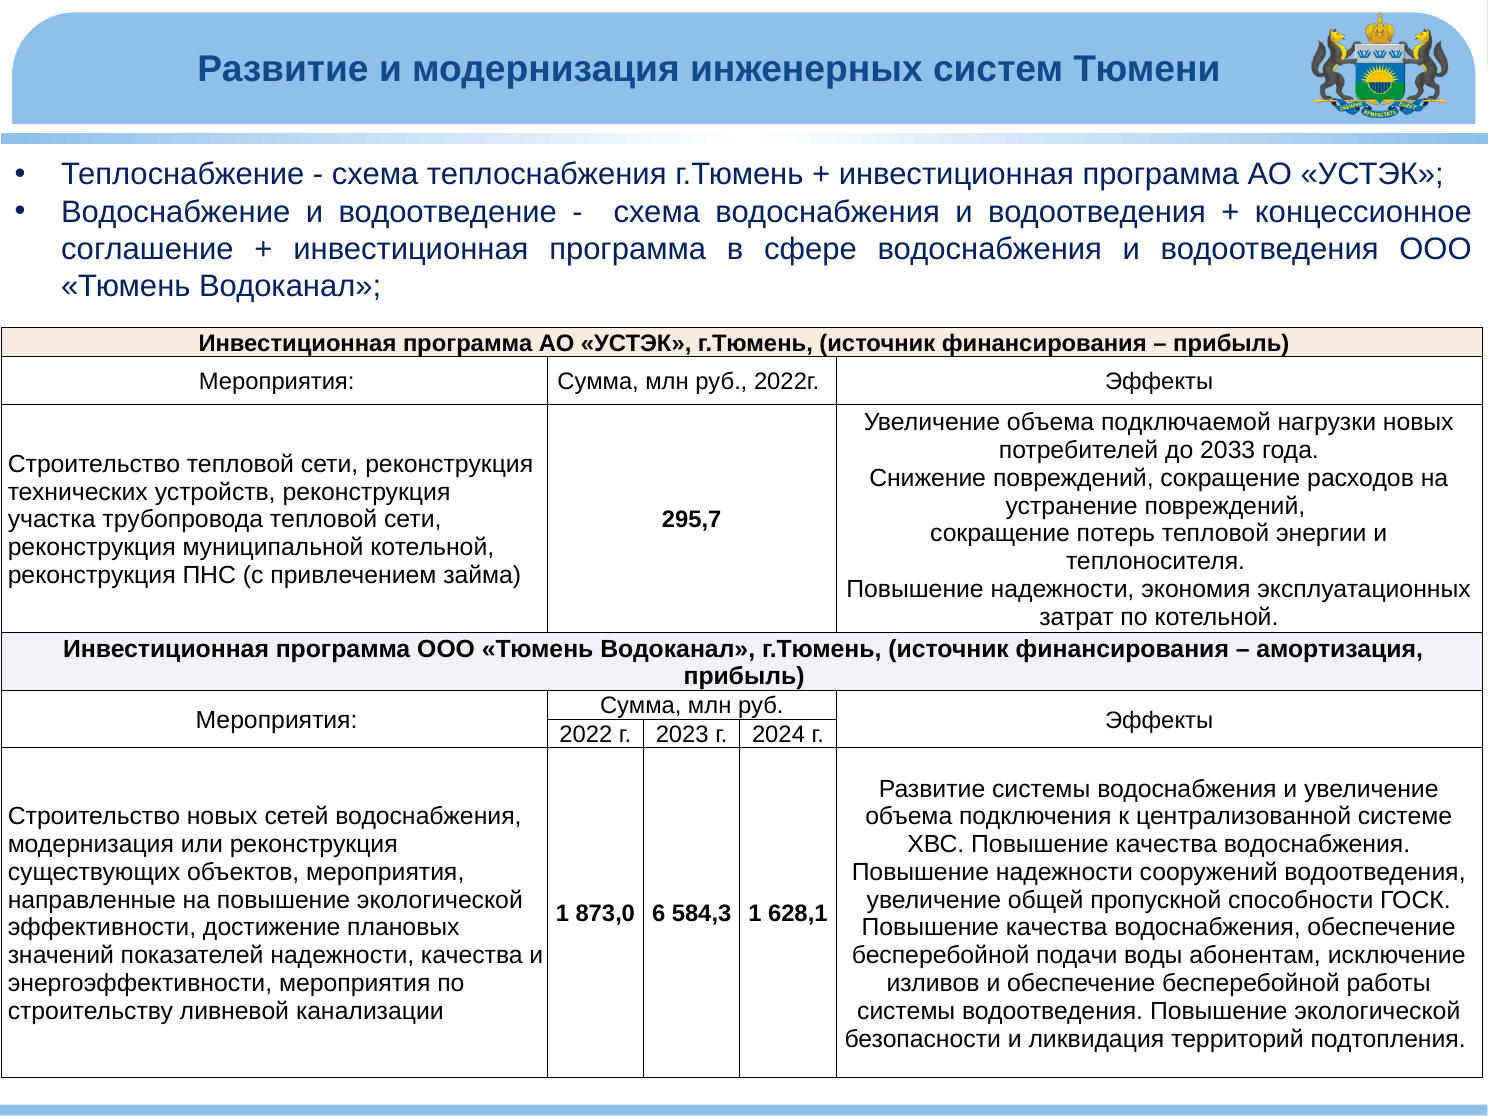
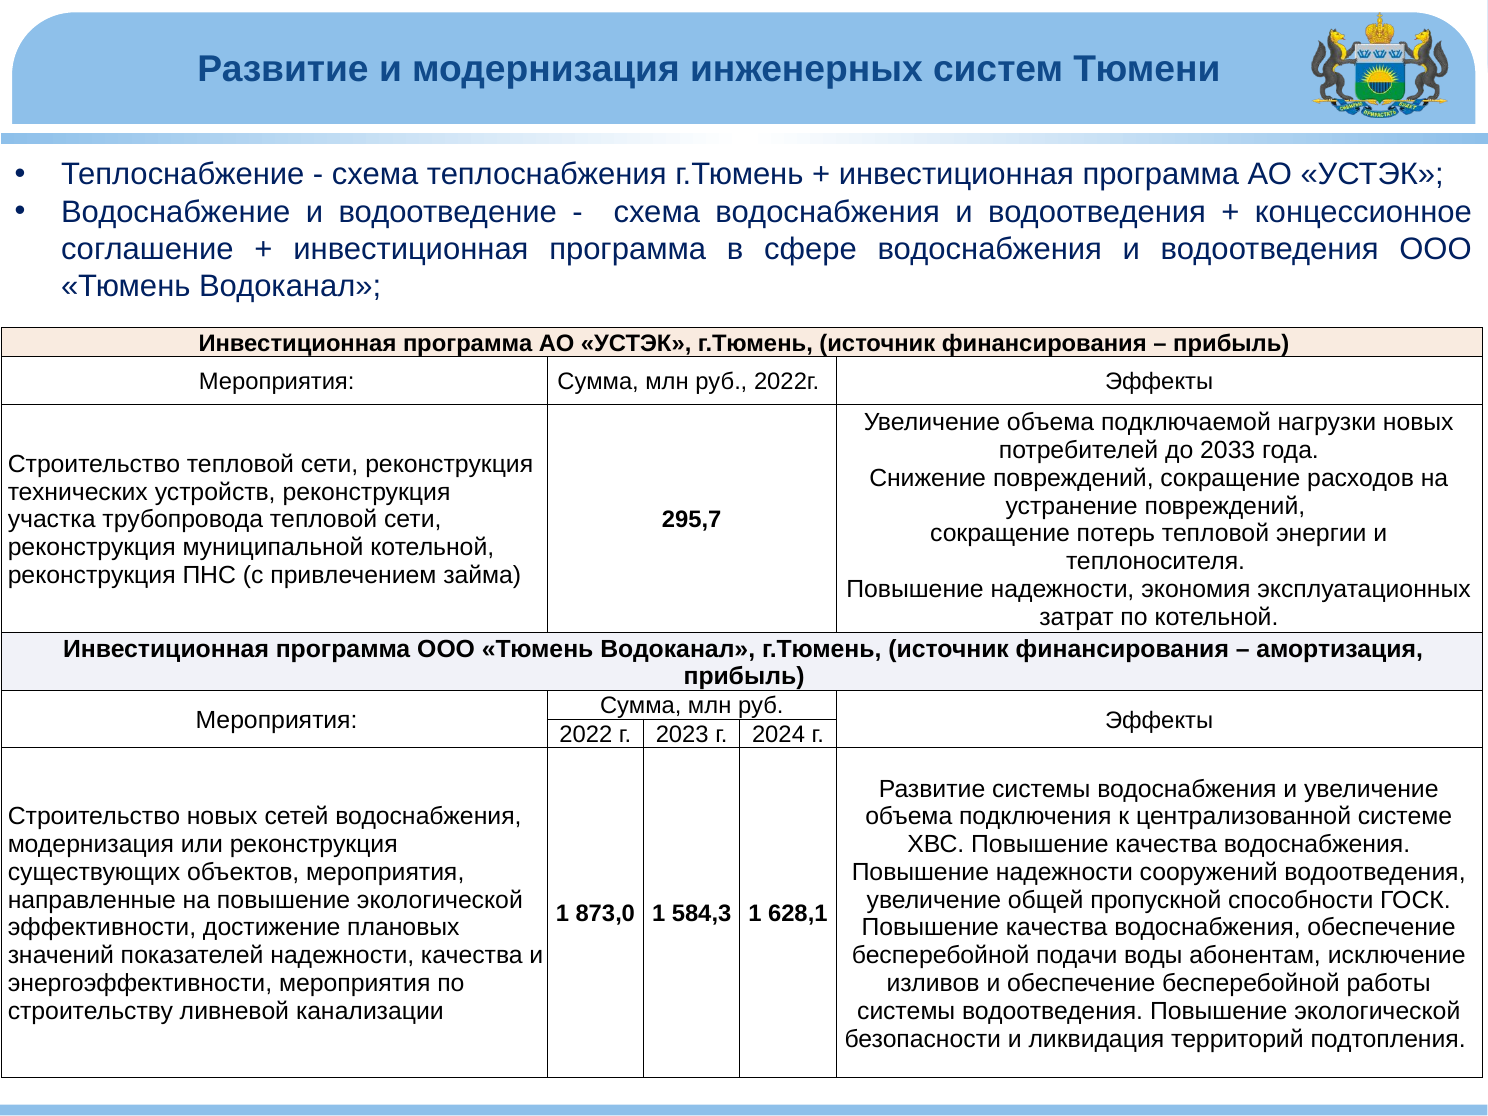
873,0 6: 6 -> 1 (659, 914)
